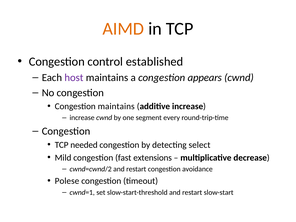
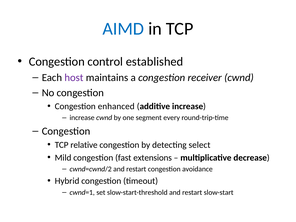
AIMD colour: orange -> blue (123, 29)
appears: appears -> receiver (205, 78)
Congestion maintains: maintains -> enhanced (116, 106)
needed: needed -> relative (84, 145)
Polese: Polese -> Hybrid (67, 181)
